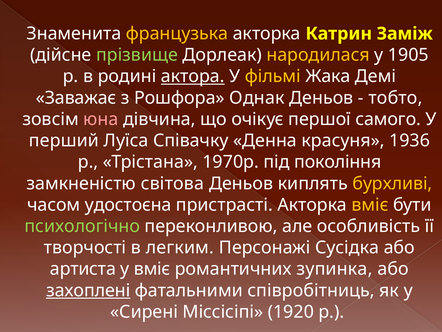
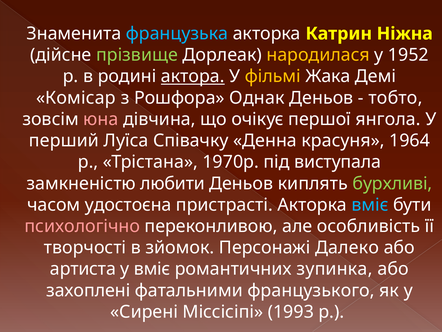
французька colour: yellow -> light blue (177, 34)
Заміж: Заміж -> Ніжна (405, 34)
1905: 1905 -> 1952 (408, 55)
Заважає: Заважає -> Комісар (76, 98)
самого: самого -> янгола (388, 119)
1936: 1936 -> 1964 (410, 140)
покоління: покоління -> виступала (338, 162)
світова: світова -> любити (173, 183)
бурхливі colour: yellow -> light green (392, 183)
вміє colour: yellow -> light blue (370, 205)
психологічно colour: light green -> pink (82, 226)
легким: легким -> зйомок (180, 247)
Сусідка: Сусідка -> Далеко (347, 247)
захоплені underline: present -> none (88, 290)
співробітниць: співробітниць -> французького (311, 290)
1920: 1920 -> 1993 (291, 311)
